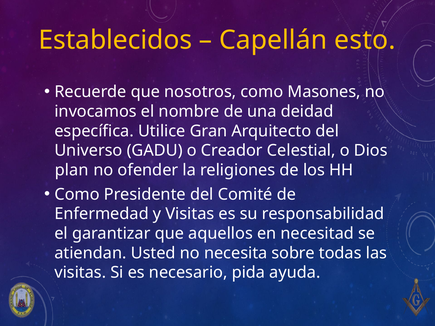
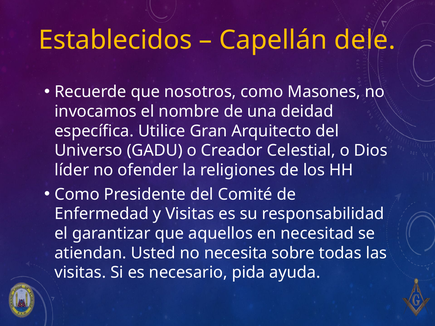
esto: esto -> dele (365, 40)
plan: plan -> líder (72, 170)
